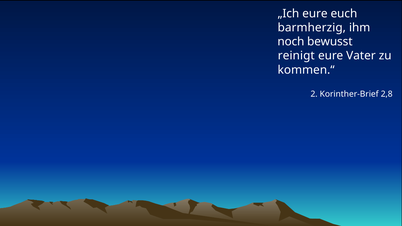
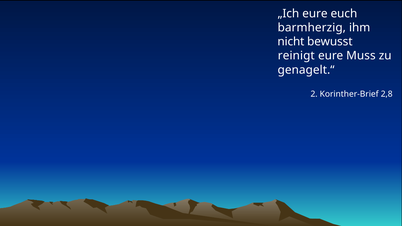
noch: noch -> nicht (291, 42)
Vater: Vater -> Muss (361, 56)
kommen.“: kommen.“ -> genagelt.“ (306, 70)
